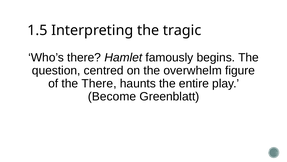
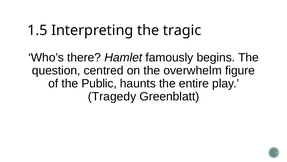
the There: There -> Public (99, 83)
Become: Become -> Tragedy (112, 96)
